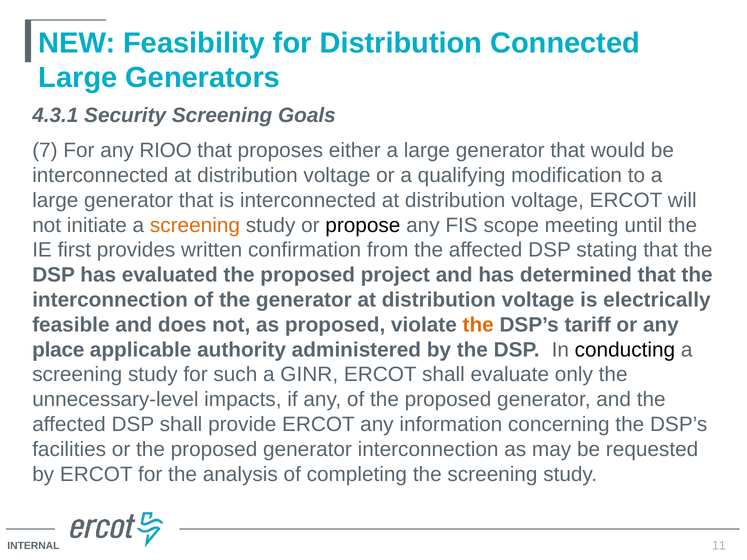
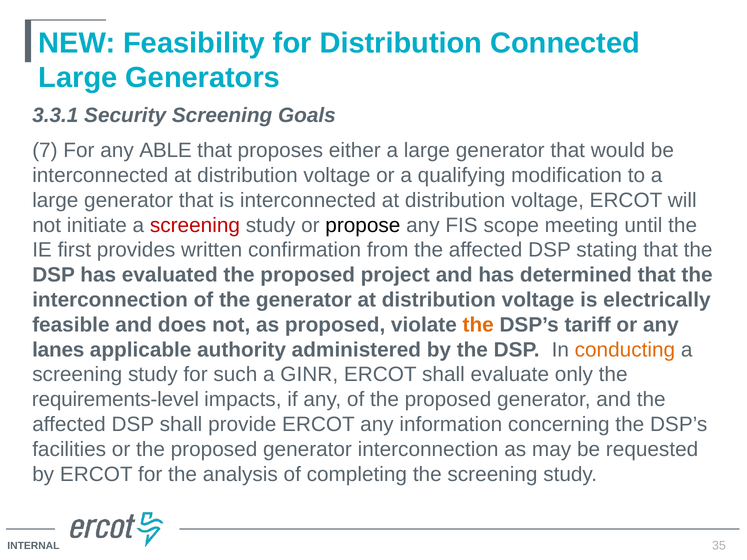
4.3.1: 4.3.1 -> 3.3.1 (55, 115)
RIOO: RIOO -> ABLE (166, 151)
screening colour: orange -> red (195, 225)
place: place -> lanes (58, 350)
conducting colour: black -> orange (625, 350)
unnecessary-level: unnecessary-level -> requirements-level (115, 400)
11: 11 -> 35 (719, 546)
